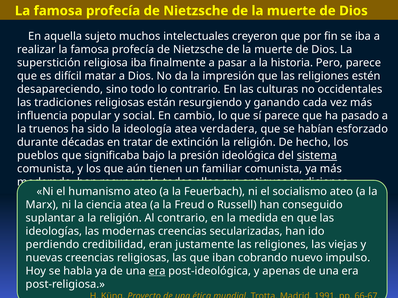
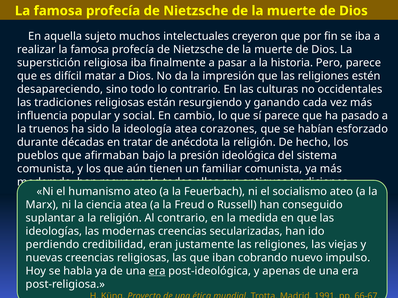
verdadera: verdadera -> corazones (229, 129)
extinción: extinción -> anécdota (195, 143)
significaba: significaba -> afirmaban (112, 156)
sistema underline: present -> none (317, 156)
